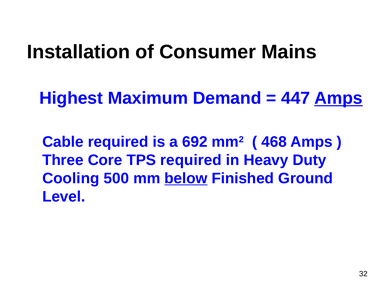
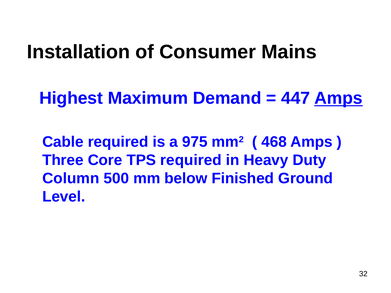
692: 692 -> 975 (195, 142)
Cooling: Cooling -> Column (71, 178)
below underline: present -> none (186, 178)
